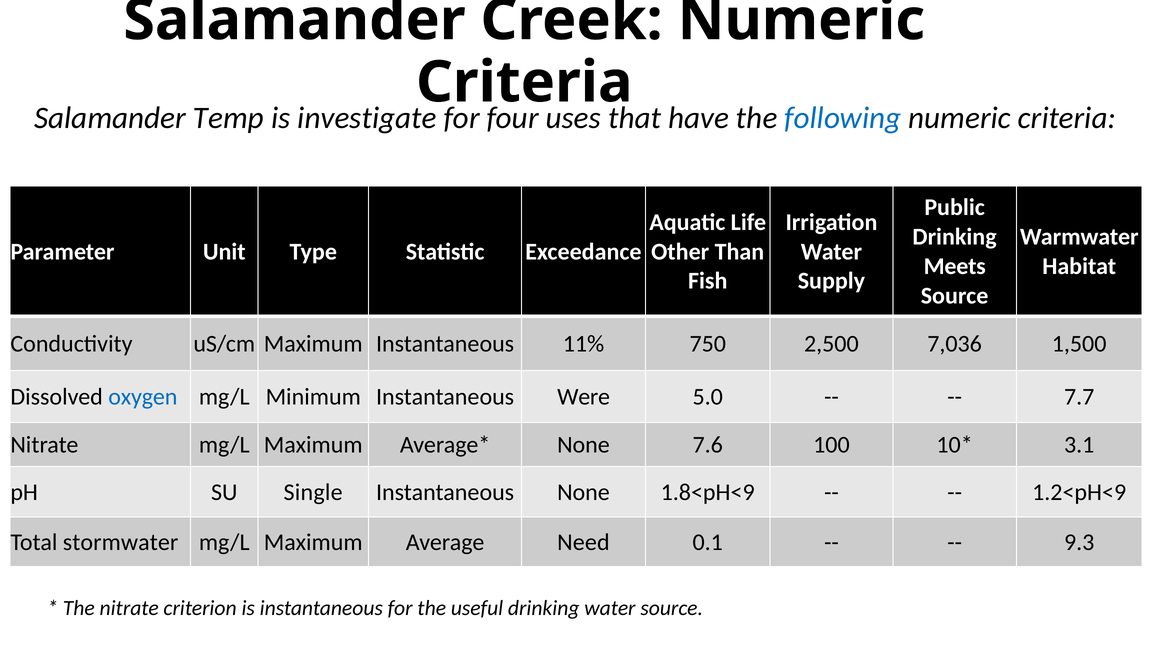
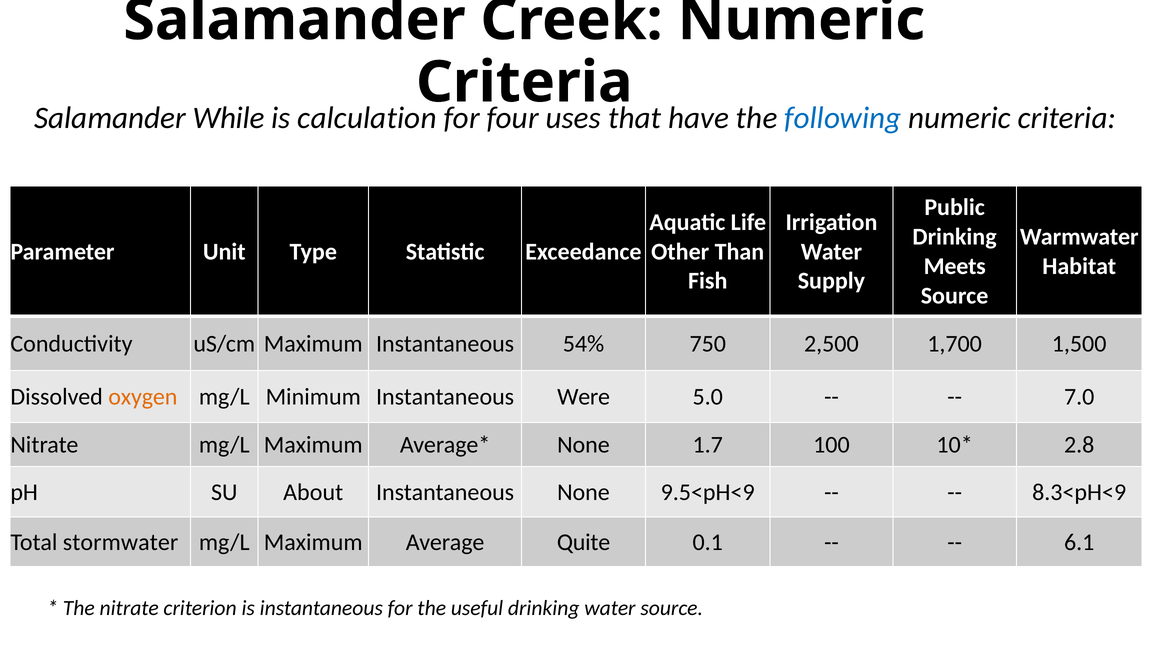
Temp: Temp -> While (229, 118)
investigate: investigate -> calculation (367, 118)
11%: 11% -> 54% (583, 344)
7,036: 7,036 -> 1,700 (955, 344)
oxygen colour: blue -> orange (143, 397)
7.7: 7.7 -> 7.0 (1079, 397)
7.6: 7.6 -> 1.7 (708, 445)
3.1: 3.1 -> 2.8 (1079, 445)
Single: Single -> About (313, 492)
1.8<pH<9: 1.8<pH<9 -> 9.5<pH<9 (708, 492)
1.2<pH<9: 1.2<pH<9 -> 8.3<pH<9 (1079, 492)
Need: Need -> Quite (584, 542)
9.3: 9.3 -> 6.1 (1079, 542)
